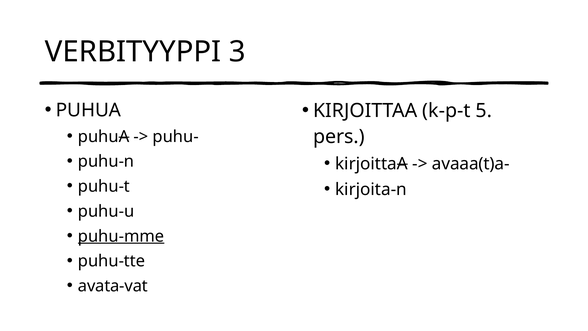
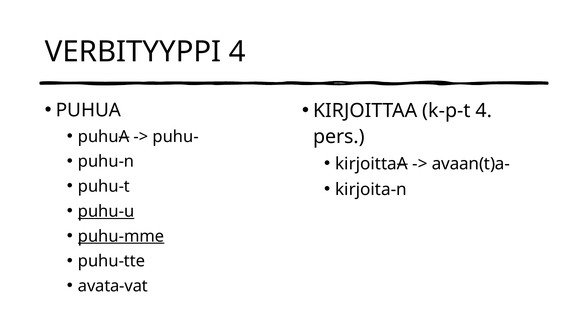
VERBITYYPPI 3: 3 -> 4 (237, 52)
k-p-t 5: 5 -> 4 (484, 111)
avaaa(t)a-: avaaa(t)a- -> avaan(t)a- (471, 164)
puhu-u underline: none -> present (106, 211)
